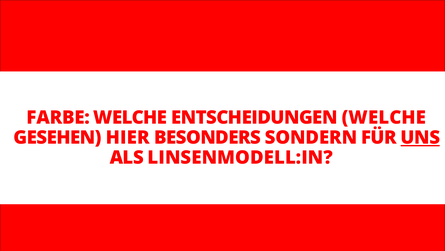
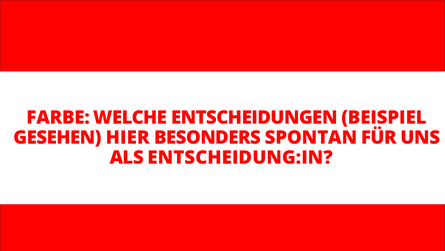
ENTSCHEIDUNGEN WELCHE: WELCHE -> BEISPIEL (384, 117)
SONDERN: SONDERN -> SPONTAN (311, 137)
UNS underline: present -> none (420, 137)
LINSENMODELL:IN: LINSENMODELL:IN -> ENTSCHEIDUNG:IN (240, 157)
